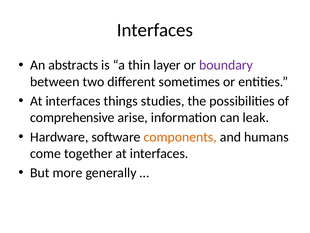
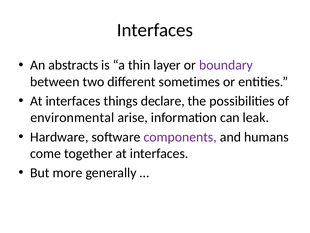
studies: studies -> declare (163, 101)
comprehensive: comprehensive -> environmental (72, 117)
components colour: orange -> purple (180, 137)
